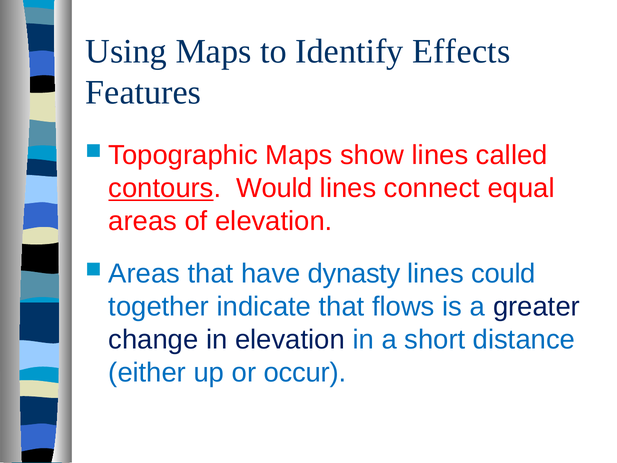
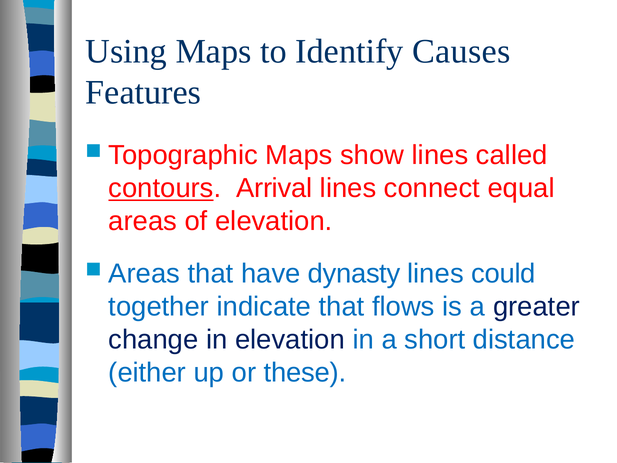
Effects: Effects -> Causes (461, 51)
Would: Would -> Arrival (274, 188)
occur: occur -> these (305, 373)
